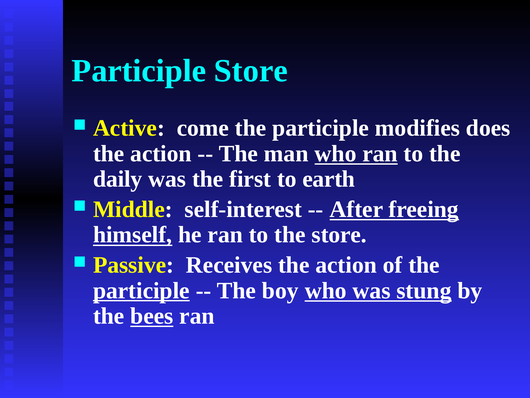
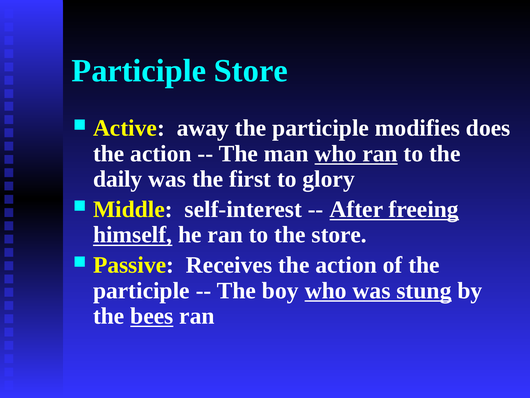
come: come -> away (203, 128)
earth: earth -> glory (329, 179)
participle underline: present -> none (141, 290)
